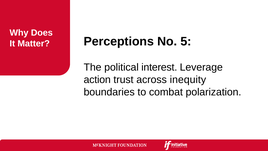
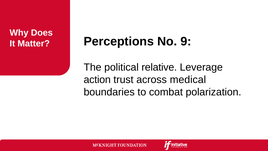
5: 5 -> 9 (186, 41)
interest: interest -> relative (159, 67)
inequity: inequity -> medical (188, 80)
